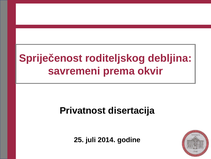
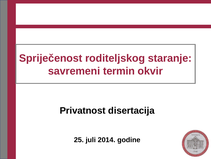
debljina: debljina -> staranje (170, 58)
prema: prema -> termin (119, 71)
